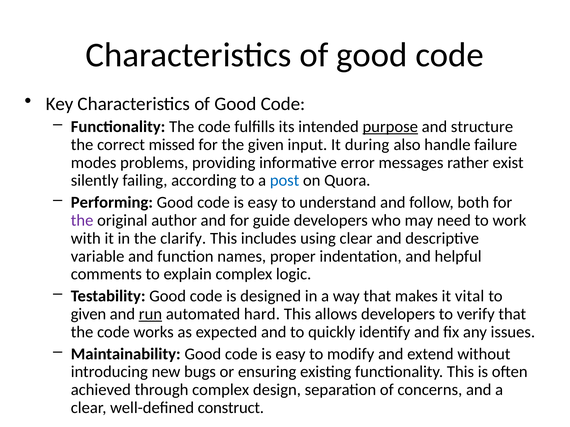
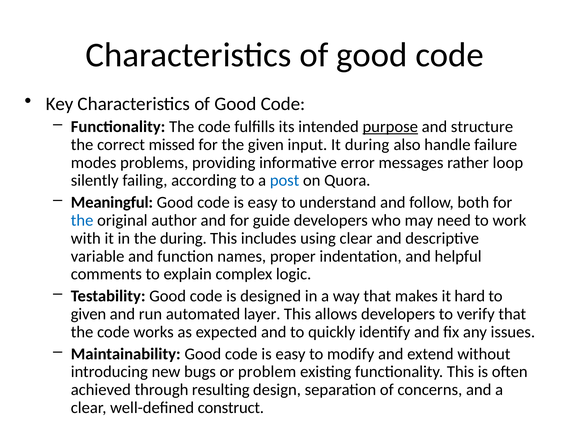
exist: exist -> loop (508, 163)
Performing: Performing -> Meaningful (112, 203)
the colour: purple -> blue (82, 221)
the clarify: clarify -> during (183, 239)
vital: vital -> hard (470, 296)
run underline: present -> none (150, 314)
hard: hard -> layer (262, 314)
ensuring: ensuring -> problem (267, 372)
through complex: complex -> resulting (221, 390)
